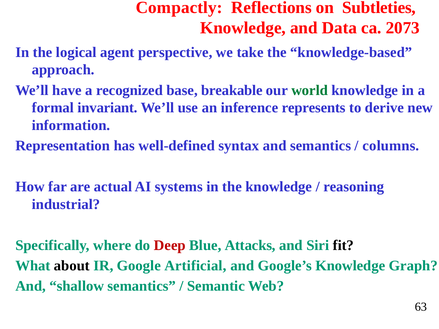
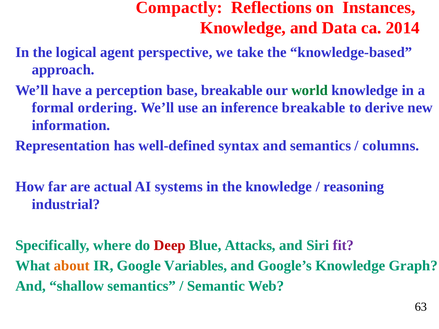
Subtleties: Subtleties -> Instances (379, 7)
2073: 2073 -> 2014 (403, 28)
recognized: recognized -> perception (129, 90)
invariant: invariant -> ordering (107, 108)
inference represents: represents -> breakable (314, 108)
fit colour: black -> purple (343, 245)
about colour: black -> orange (72, 266)
Artificial: Artificial -> Variables (196, 266)
